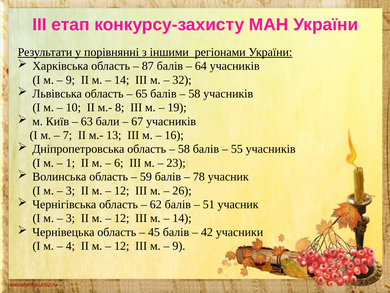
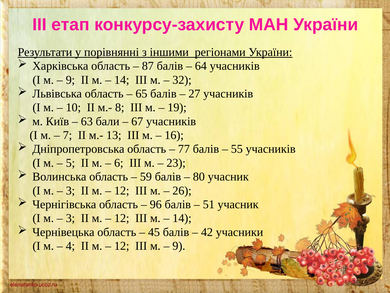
58: 58 -> 27 (194, 94)
58: 58 -> 77 (184, 149)
1: 1 -> 5 (70, 163)
78: 78 -> 80 (199, 176)
62: 62 -> 96 (156, 204)
